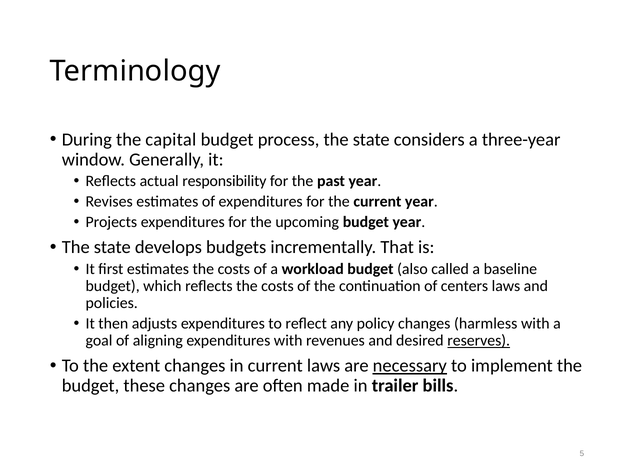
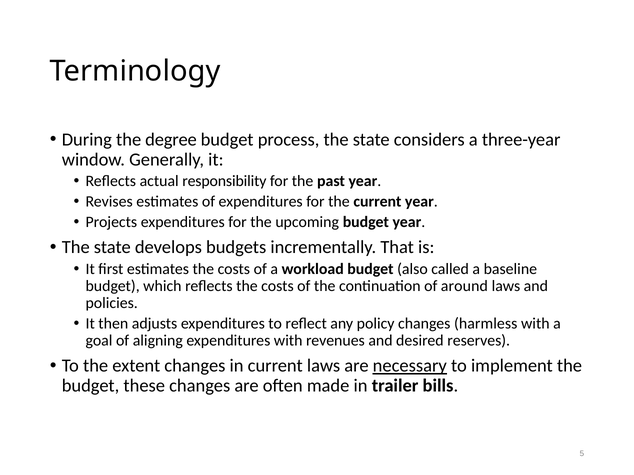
capital: capital -> degree (171, 140)
centers: centers -> around (464, 286)
reserves underline: present -> none (479, 341)
